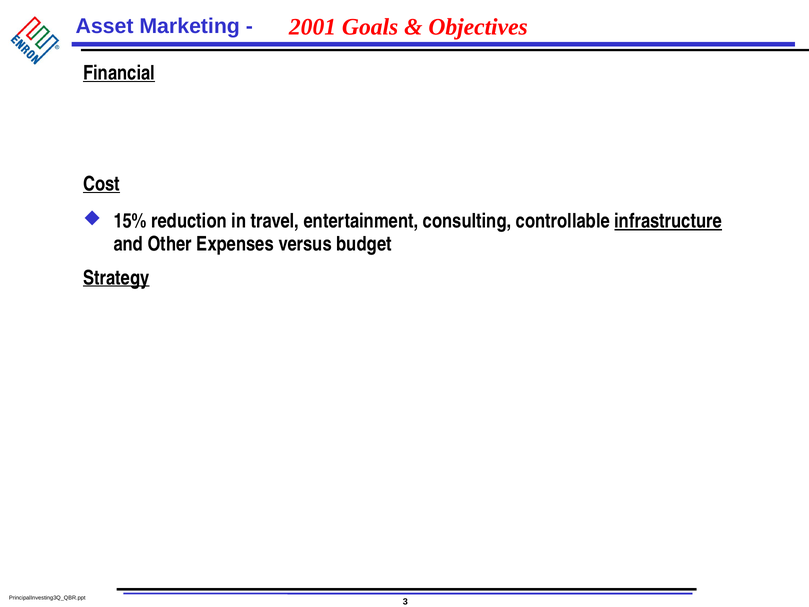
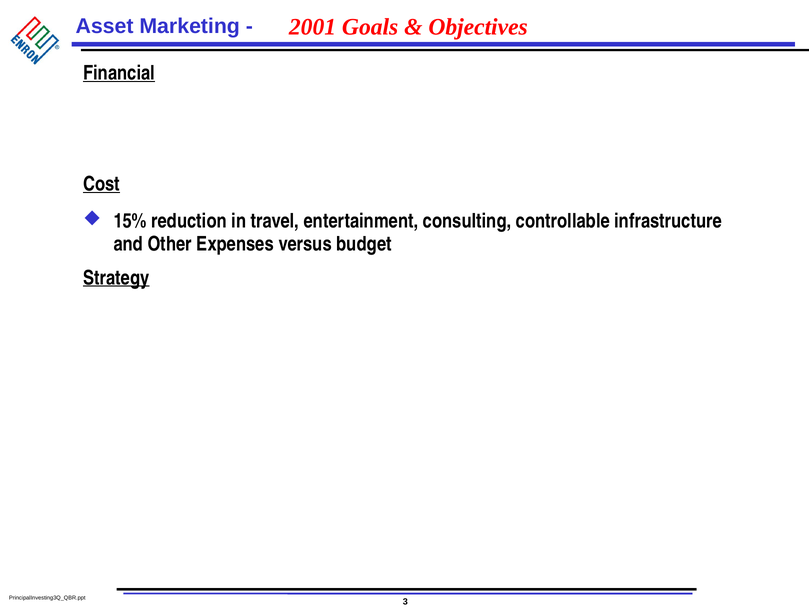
infrastructure underline: present -> none (668, 221)
